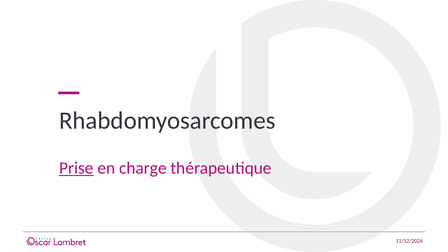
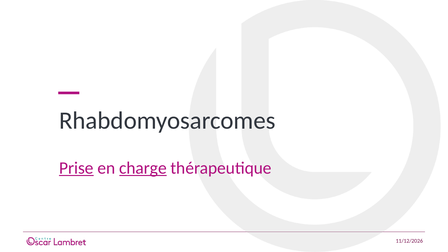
charge underline: none -> present (143, 168)
